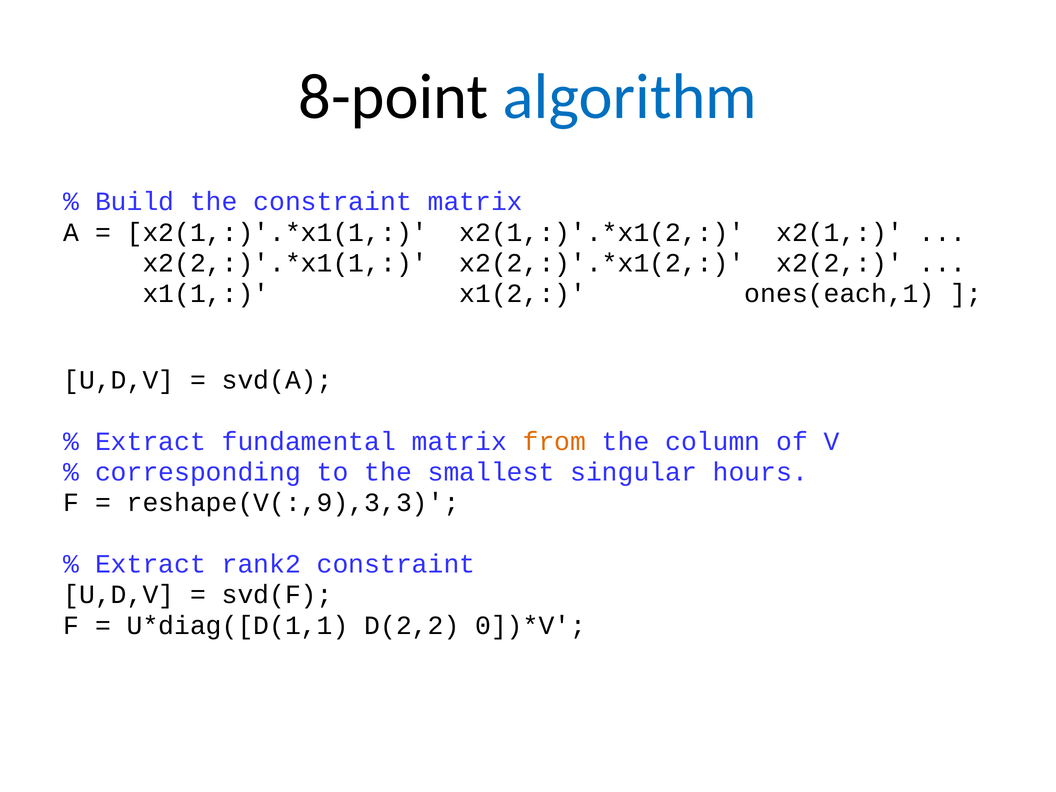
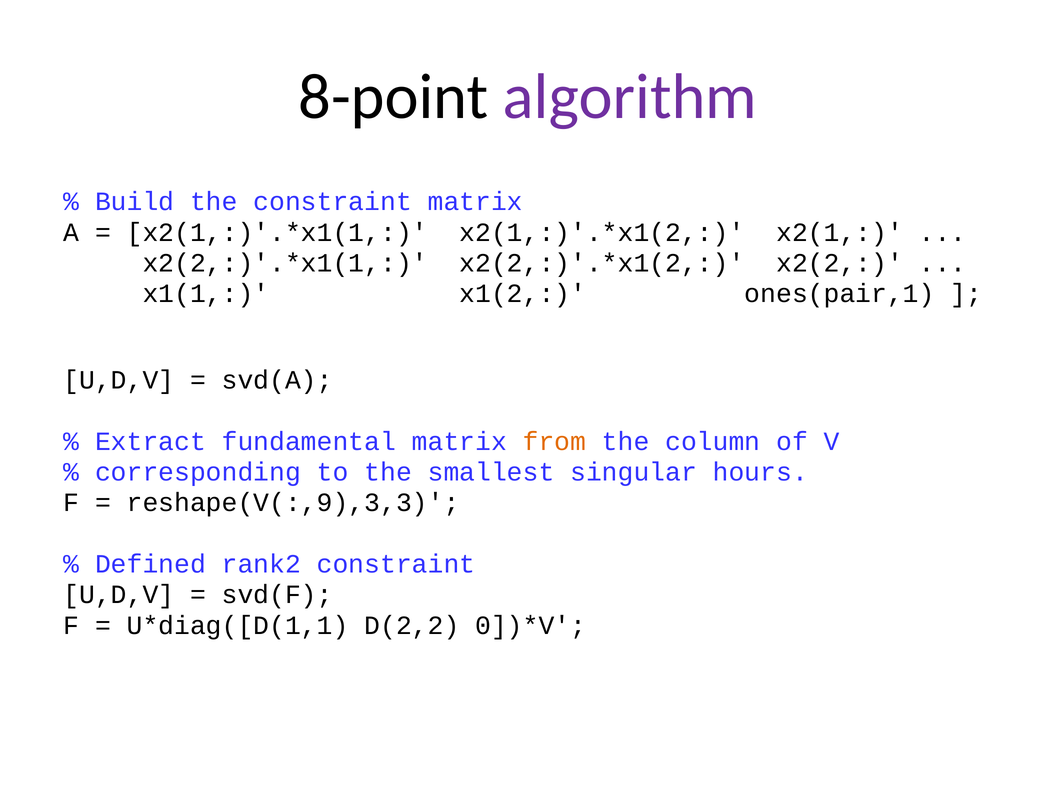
algorithm colour: blue -> purple (630, 97)
ones(each,1: ones(each,1 -> ones(pair,1 (840, 294)
Extract: Extract -> Defined (150, 564)
